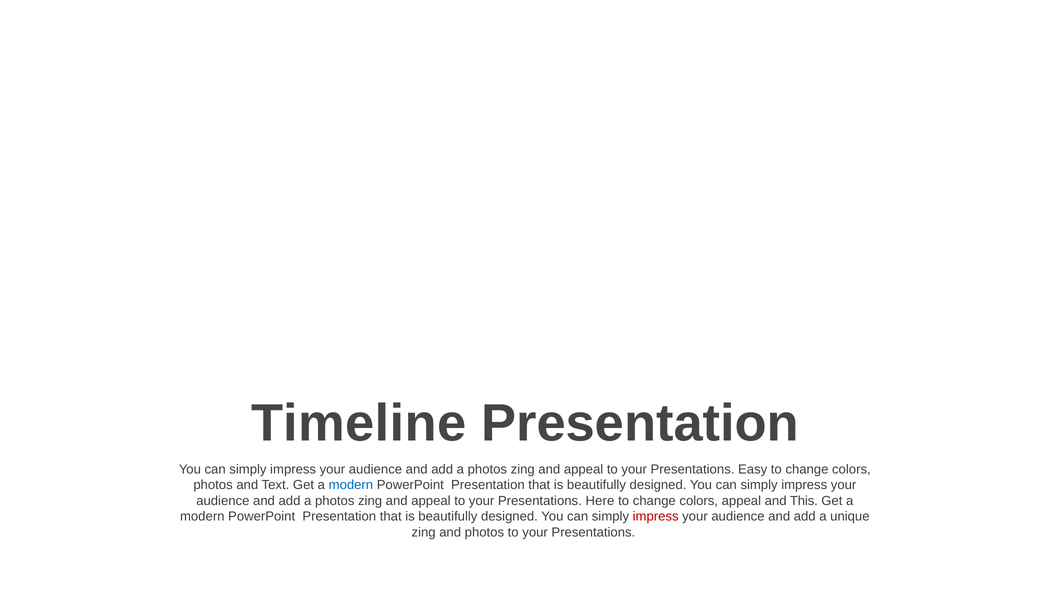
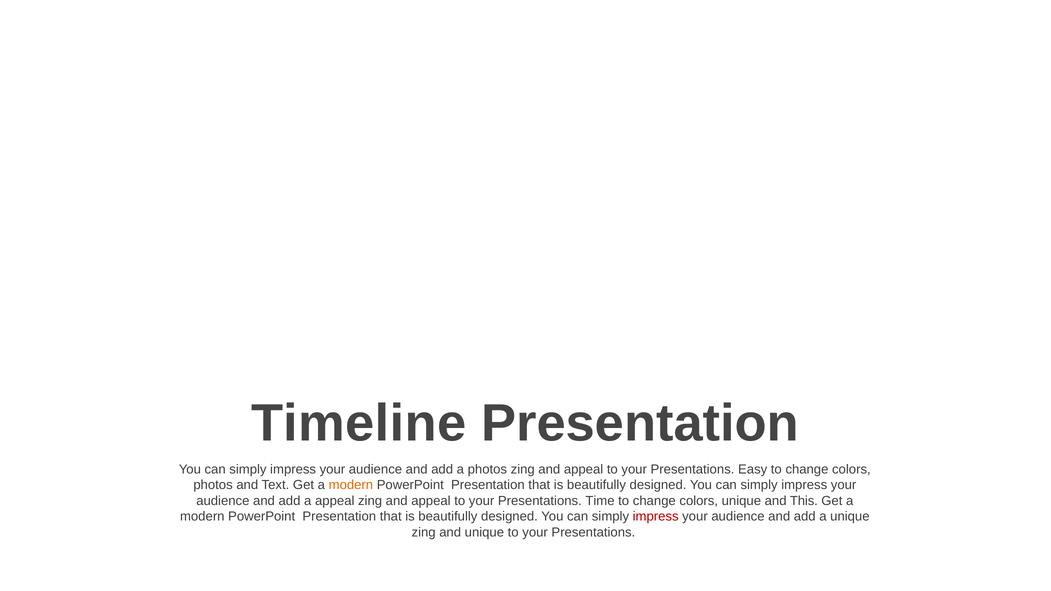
modern colour: blue -> orange (351, 485)
photos: photos -> appeal (335, 501)
Here: Here -> Time (600, 501)
colors appeal: appeal -> unique (741, 501)
and photos: photos -> unique (484, 533)
